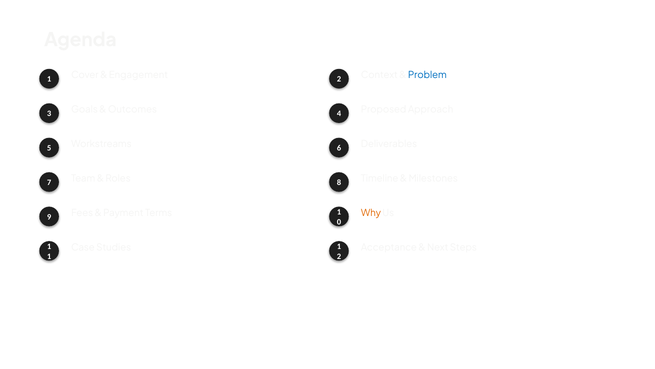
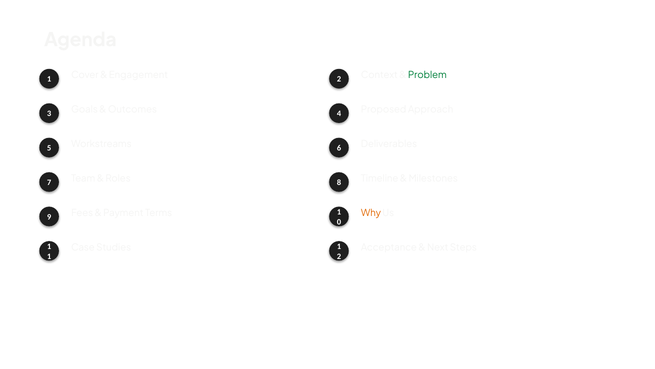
Problem colour: blue -> green (427, 75)
